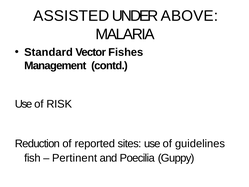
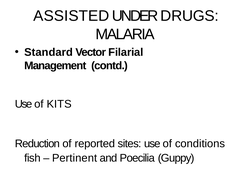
ABOVE: ABOVE -> DRUGS (190, 16)
Fishes: Fishes -> Filarial (126, 52)
RISK: RISK -> KITS (59, 104)
guidelines: guidelines -> conditions (200, 143)
